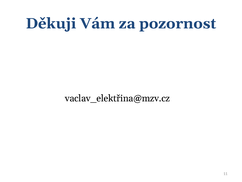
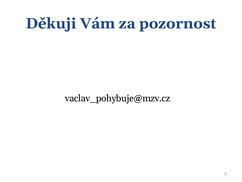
vaclav_elektřina@mzv.cz: vaclav_elektřina@mzv.cz -> vaclav_pohybuje@mzv.cz (117, 98)
